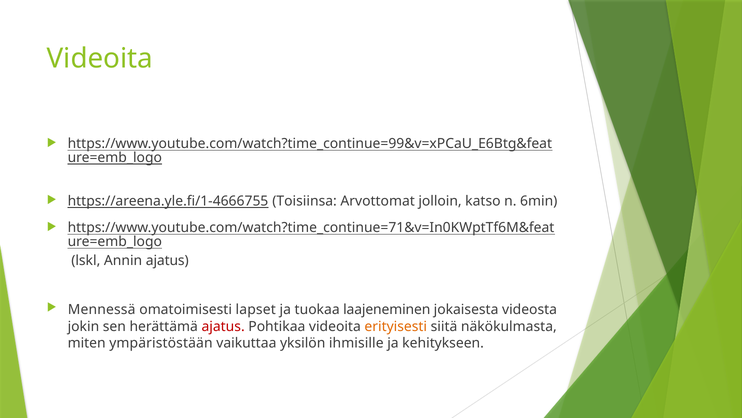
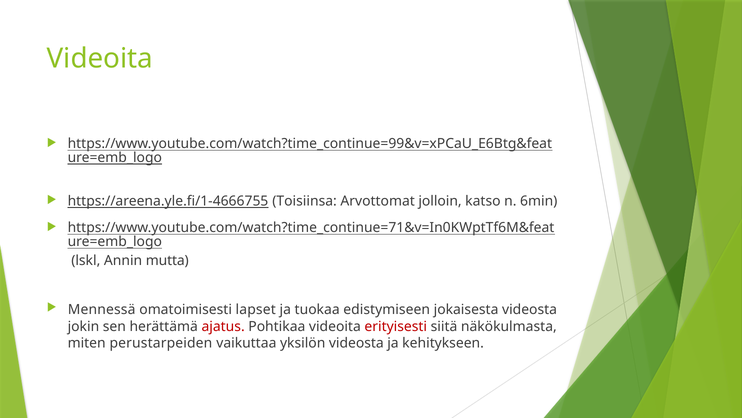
Annin ajatus: ajatus -> mutta (167, 260)
laajeneminen: laajeneminen -> edistymiseen (387, 309)
erityisesti colour: orange -> red (396, 326)
ympäristöstään: ympäristöstään -> perustarpeiden (161, 343)
yksilön ihmisille: ihmisille -> videosta (356, 343)
